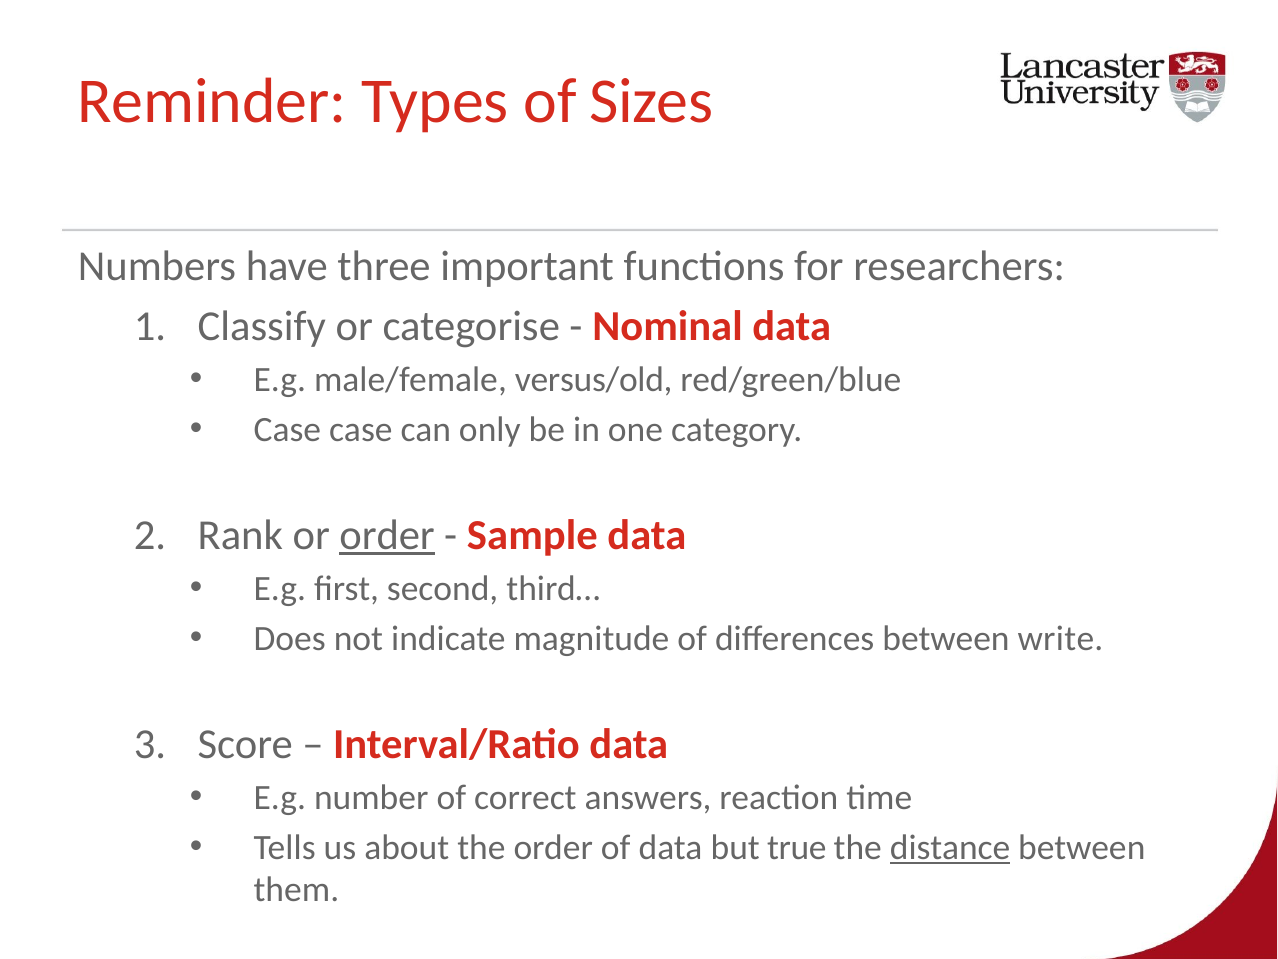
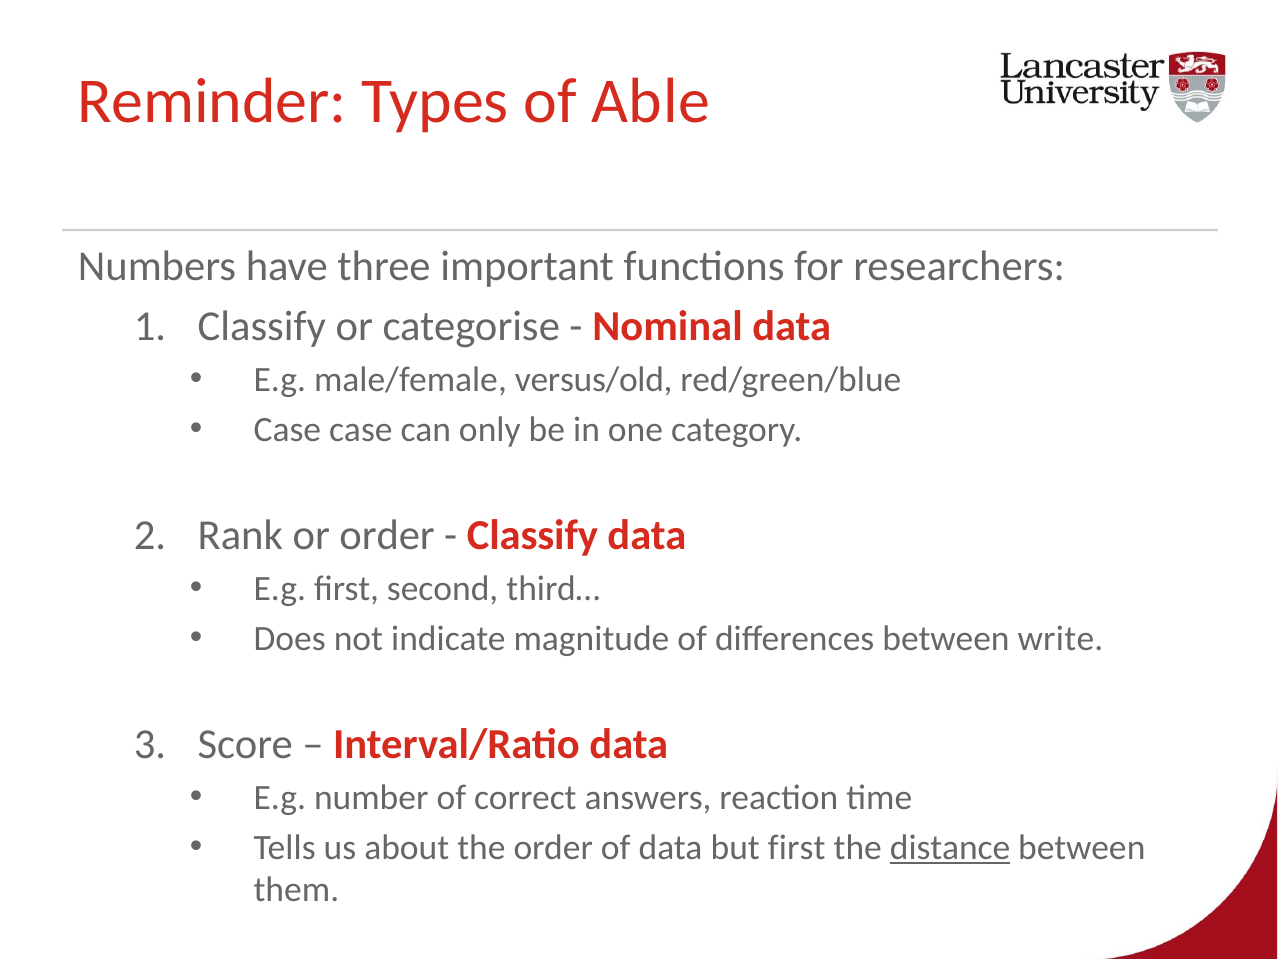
Sizes: Sizes -> Able (651, 101)
order underline: present -> none (387, 535)
Sample: Sample -> Classify (533, 535)
but true: true -> first (797, 847)
